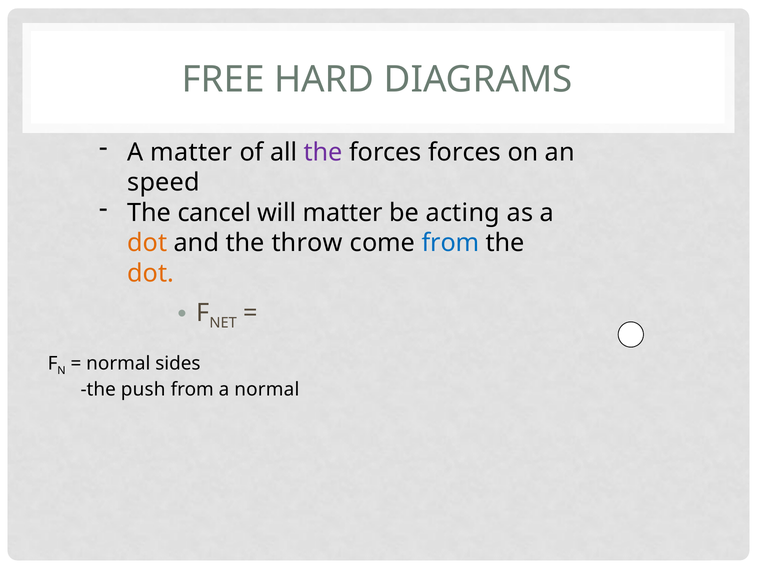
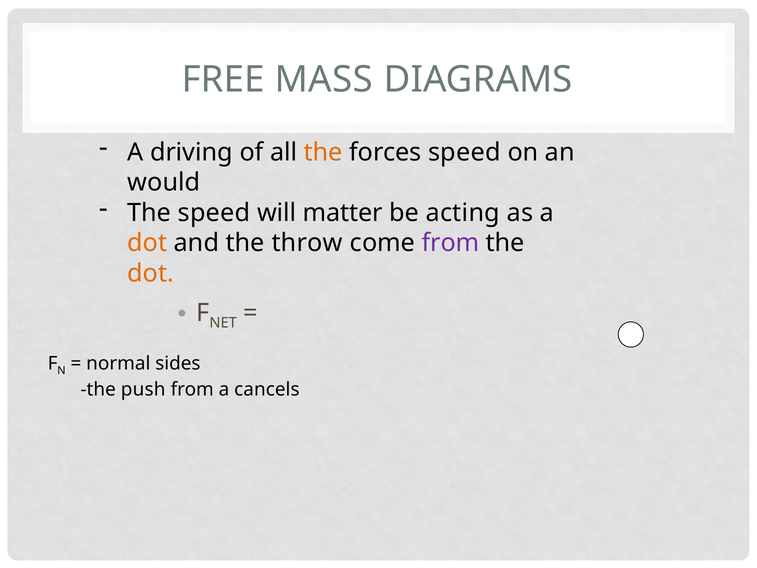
HARD: HARD -> MASS (324, 79)
A matter: matter -> driving (191, 152)
the colour: purple -> orange (323, 152)
forces forces: forces -> speed (464, 152)
speed: speed -> would (164, 182)
The cancel: cancel -> speed (214, 213)
from colour: blue -> purple (451, 243)
a normal: normal -> cancels (267, 389)
